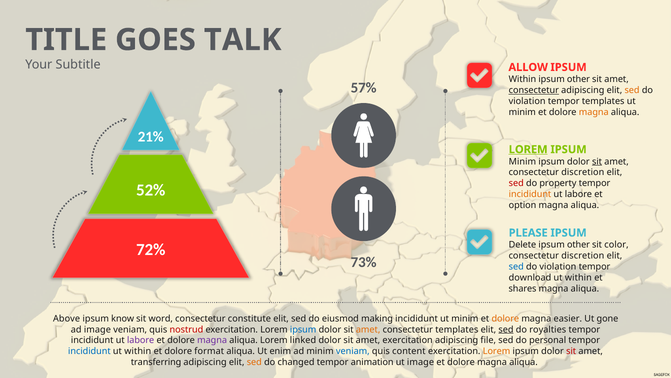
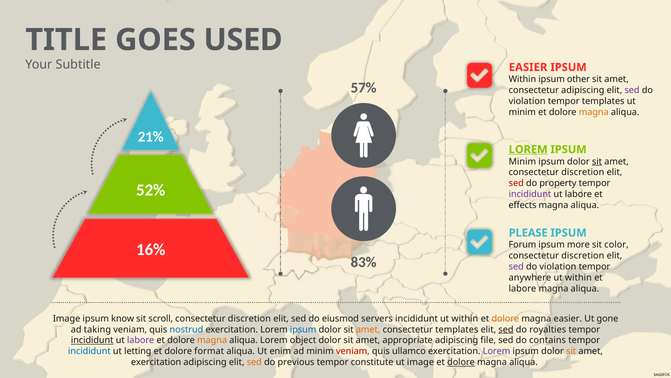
TALK: TALK -> USED (243, 40)
ALLOW: ALLOW -> EASIER (528, 67)
consectetur underline: present -> none (534, 90)
sed colour: orange -> purple (632, 90)
incididunt colour: orange -> purple (530, 194)
option: option -> effects (523, 205)
Delete: Delete -> Forum (522, 245)
other: other -> more (578, 245)
72%: 72% -> 16% (151, 249)
73%: 73% -> 83% (364, 262)
sed colour: blue -> purple (516, 266)
download: download -> anywhere (530, 277)
shares: shares -> labore (522, 288)
Above: Above -> Image (67, 318)
word: word -> scroll (161, 318)
constitute: constitute -> discretion (249, 318)
making: making -> servers (377, 318)
incididunt ut minim: minim -> within (465, 318)
ad image: image -> taking (97, 329)
nostrud colour: red -> blue (186, 329)
incididunt underline: none -> present (92, 340)
magna colour: purple -> orange (212, 340)
linked: linked -> object (303, 340)
amet exercitation: exercitation -> appropriate (408, 340)
personal: personal -> contains (548, 340)
within: within -> letting (138, 351)
veniam colour: blue -> red (353, 351)
content: content -> ullamco (409, 351)
Lorem colour: orange -> purple (497, 351)
sit colour: red -> orange (571, 351)
transferring: transferring -> exercitation (156, 362)
changed: changed -> previous (296, 362)
animation: animation -> constitute (372, 362)
dolore underline: none -> present (461, 362)
